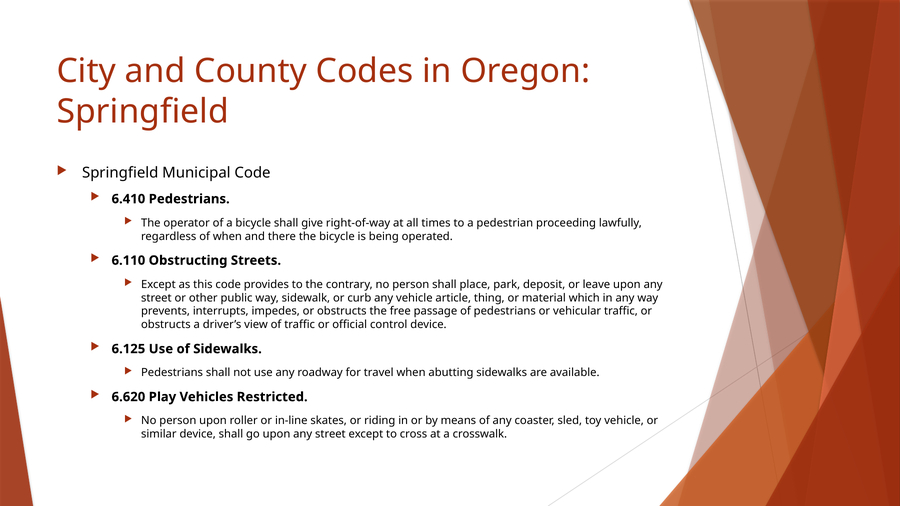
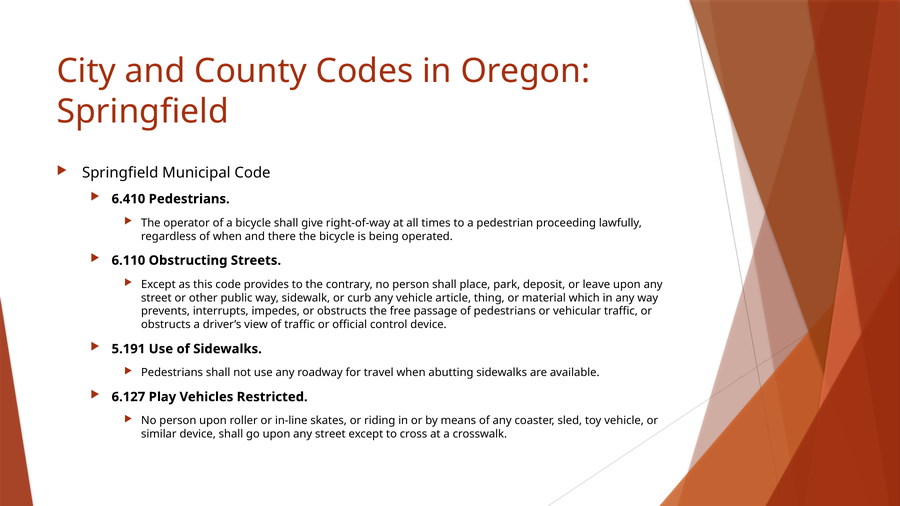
6.125: 6.125 -> 5.191 (128, 349)
6.620: 6.620 -> 6.127 (128, 397)
